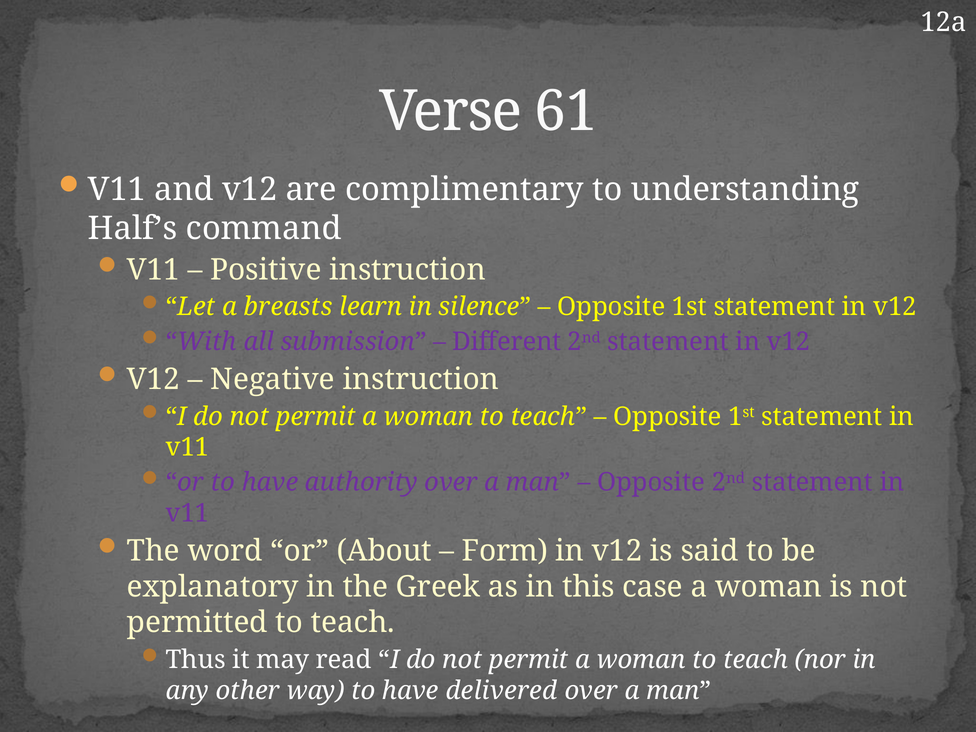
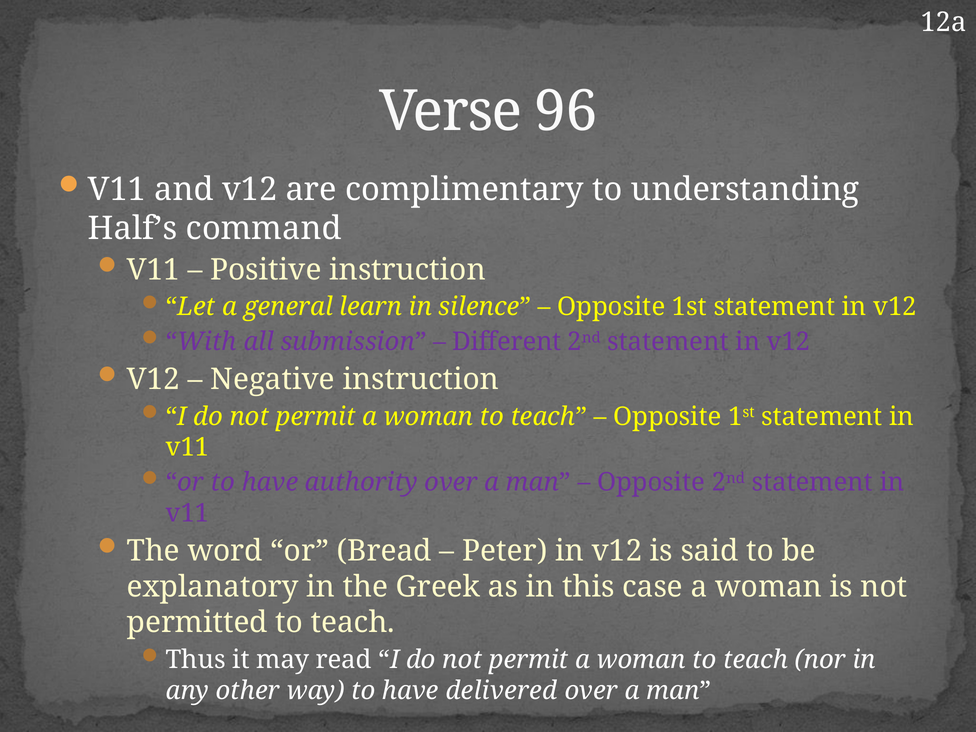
61: 61 -> 96 (566, 111)
breasts: breasts -> general (288, 307)
About: About -> Bread (384, 551)
Form: Form -> Peter (505, 551)
